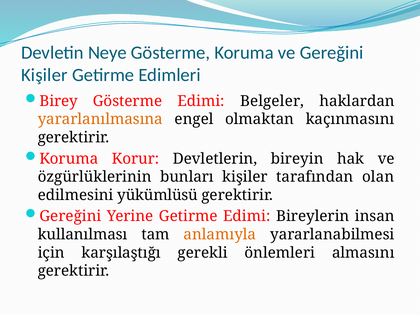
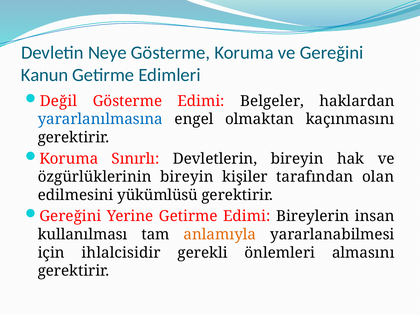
Kişiler: Kişiler -> Kanun (45, 75)
Birey: Birey -> Değil (58, 101)
yararlanılmasına colour: orange -> blue (100, 119)
Korur: Korur -> Sınırlı (136, 159)
özgürlüklerinin bunları: bunları -> bireyin (187, 177)
karşılaştığı: karşılaştığı -> ihlalcisidir (121, 253)
